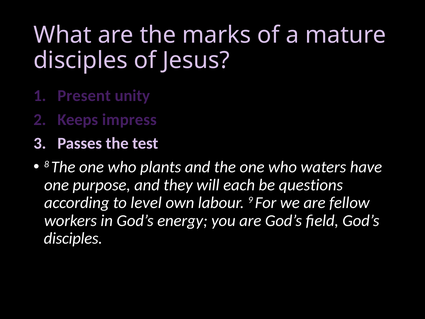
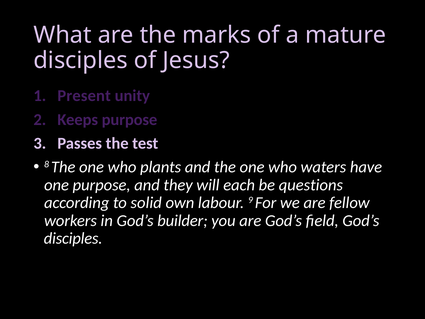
Keeps impress: impress -> purpose (130, 120)
level: level -> solid (146, 203)
energy: energy -> builder (182, 220)
